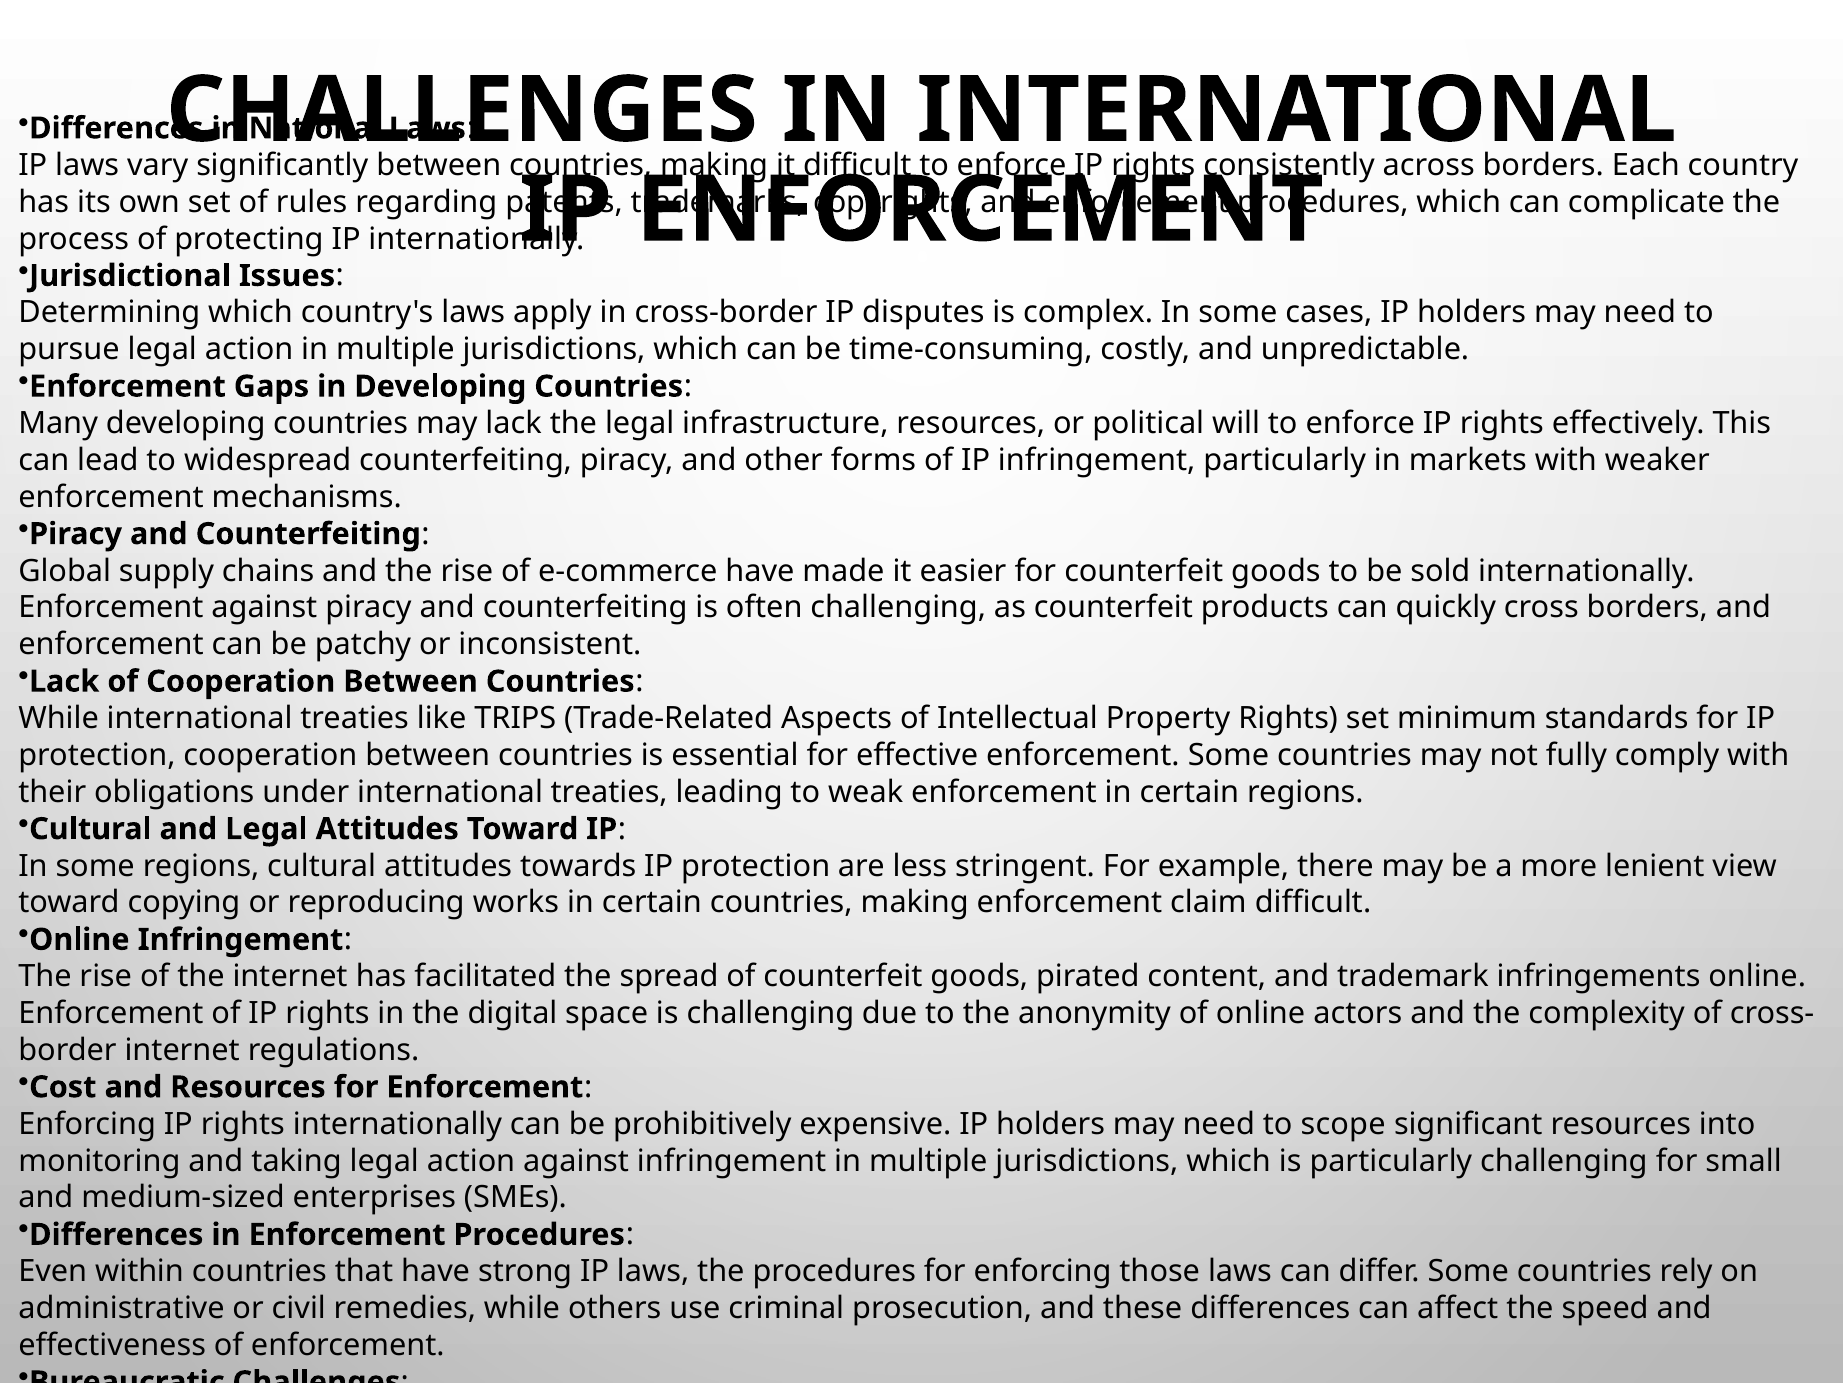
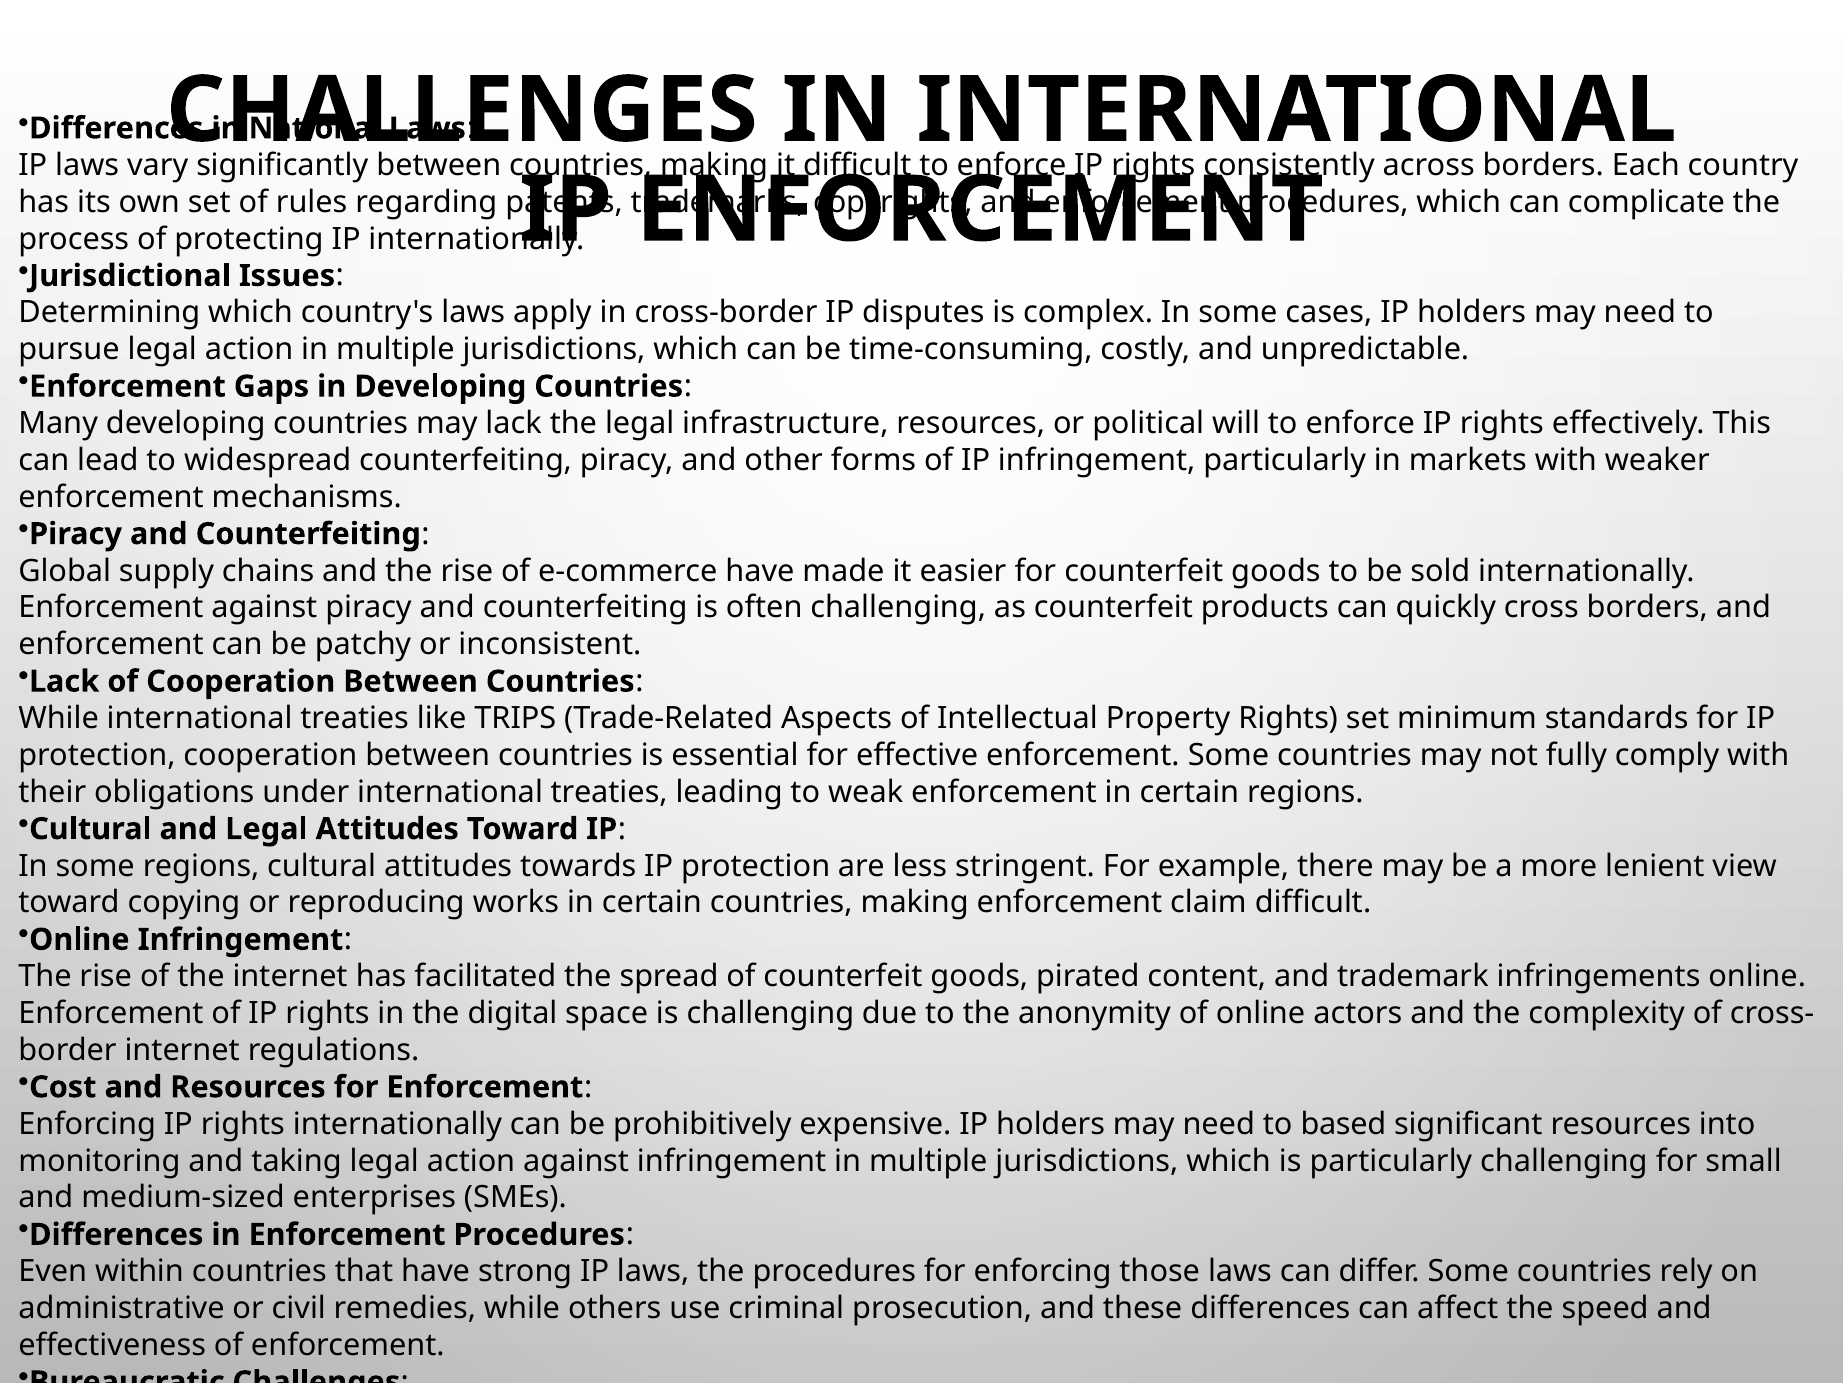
scope: scope -> based (1343, 1123)
